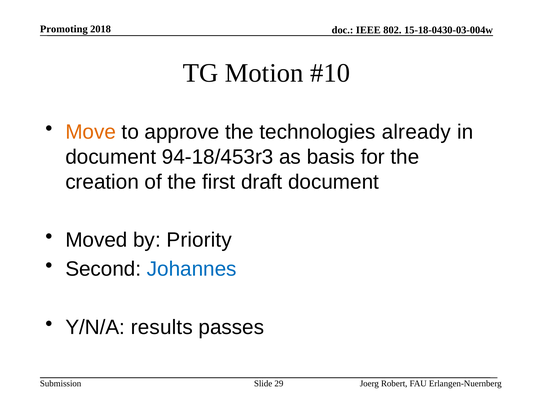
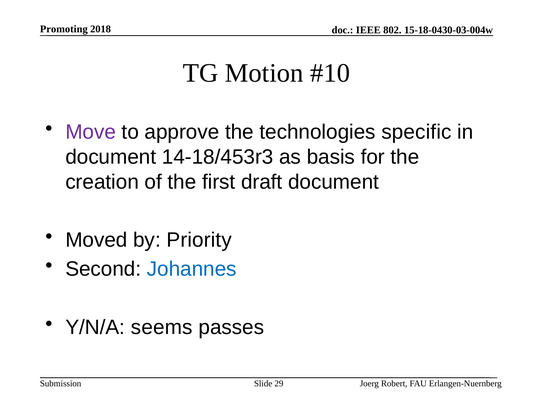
Move colour: orange -> purple (91, 132)
already: already -> specific (416, 132)
94-18/453r3: 94-18/453r3 -> 14-18/453r3 (218, 157)
results: results -> seems (162, 327)
